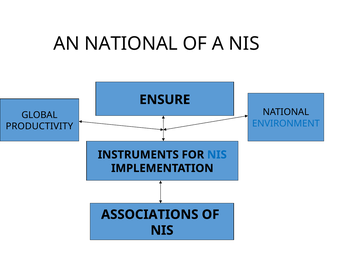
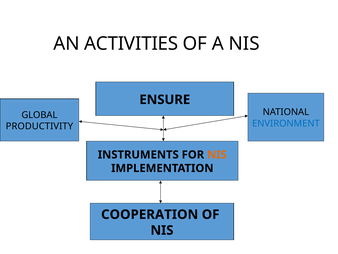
AN NATIONAL: NATIONAL -> ACTIVITIES (131, 44)
NIS colour: blue -> orange (217, 154)
ASSOCIATIONS: ASSOCIATIONS -> COOPERATION (150, 214)
